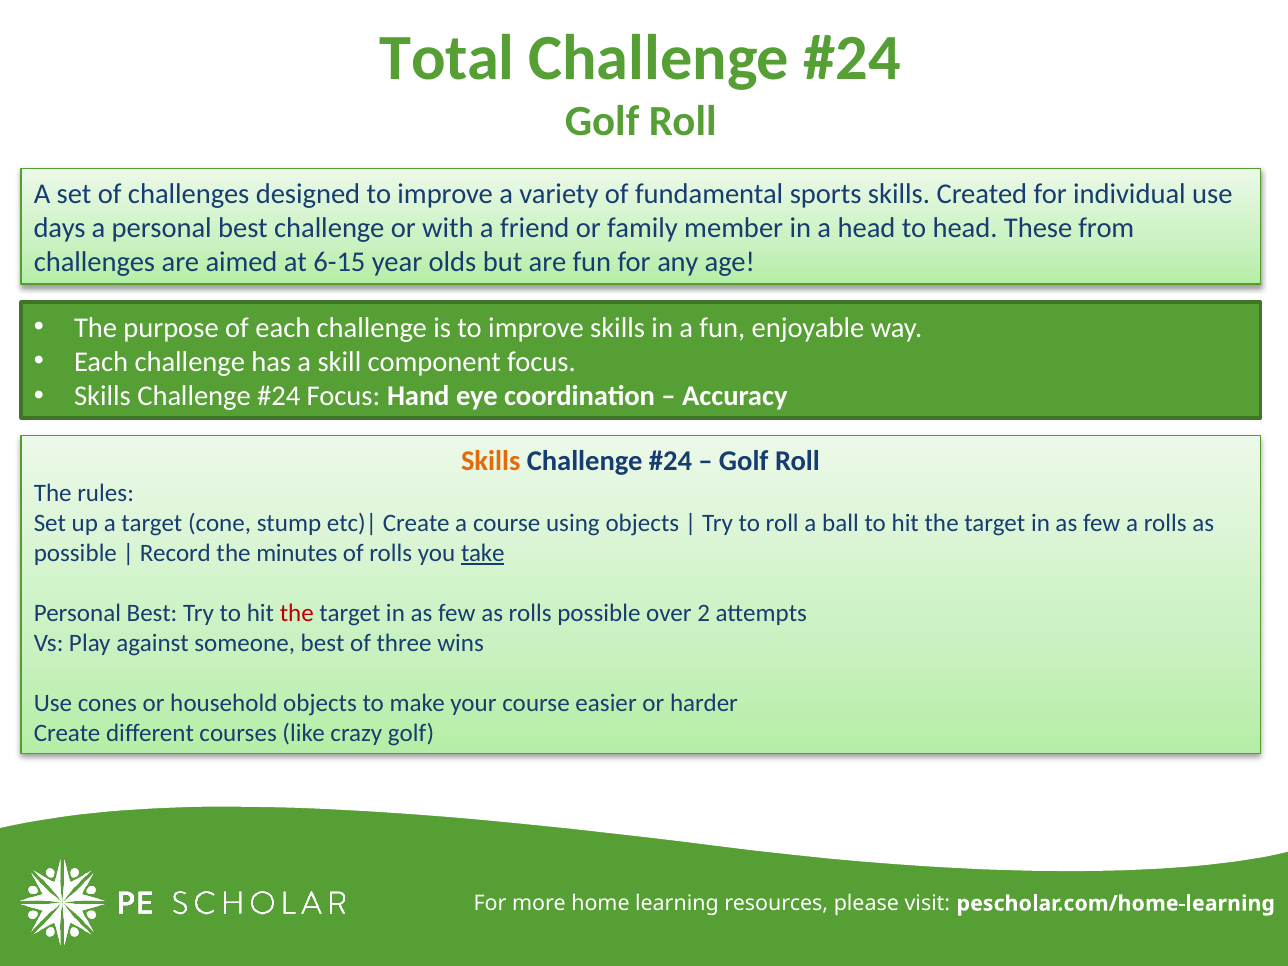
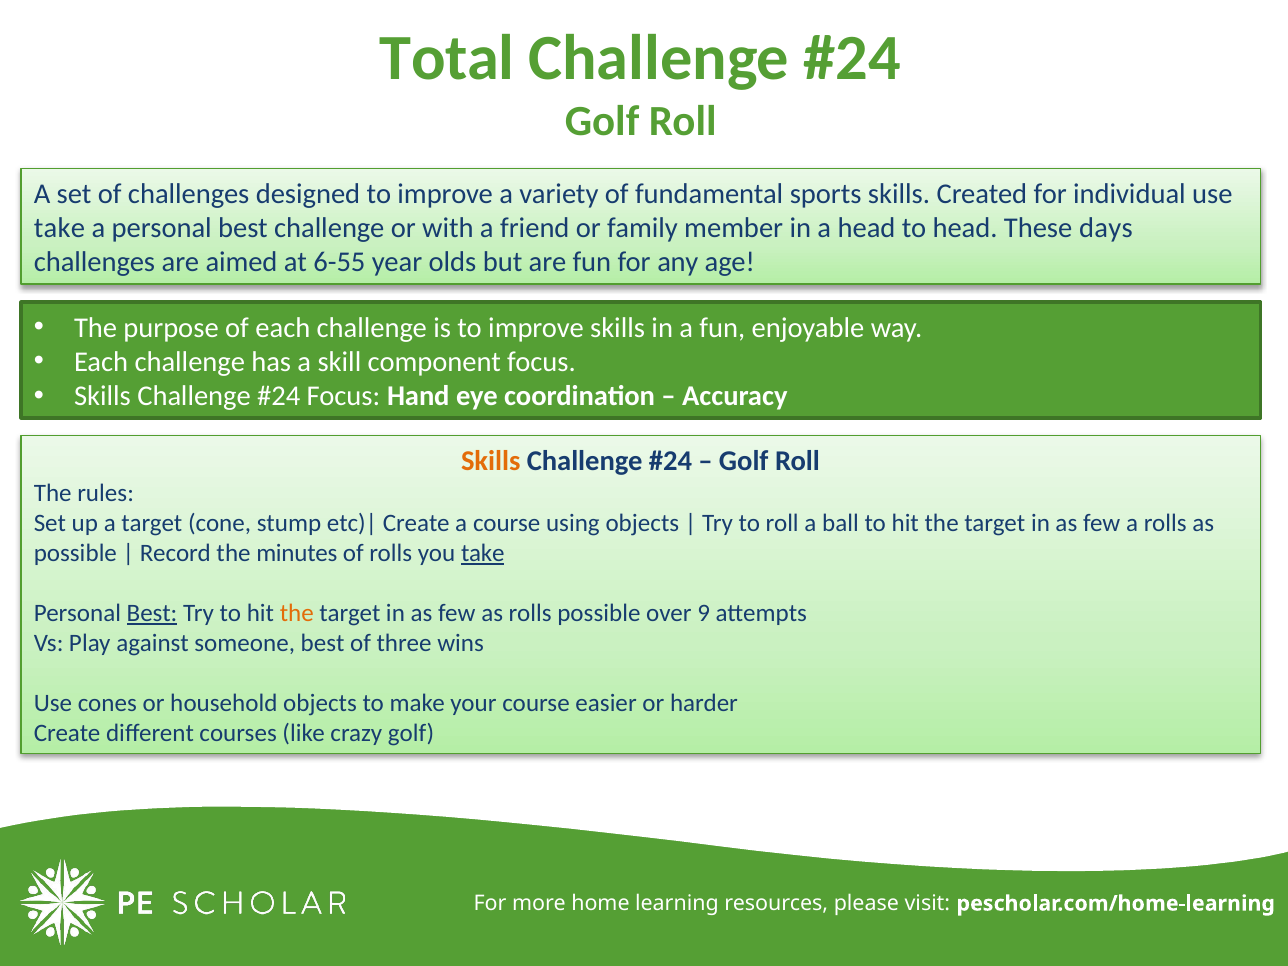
days: days -> take (59, 228)
from: from -> days (1106, 228)
6-15: 6-15 -> 6-55 (339, 263)
Best underline: none -> present (152, 613)
the colour: red -> orange (297, 613)
2: 2 -> 9 (704, 613)
